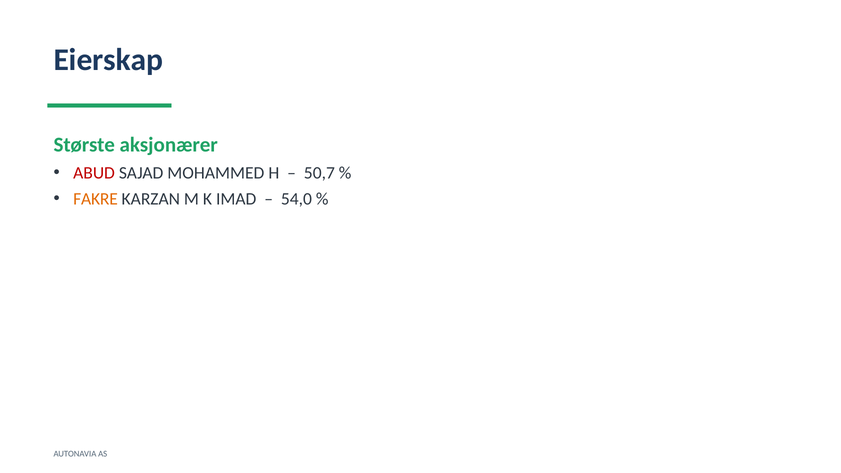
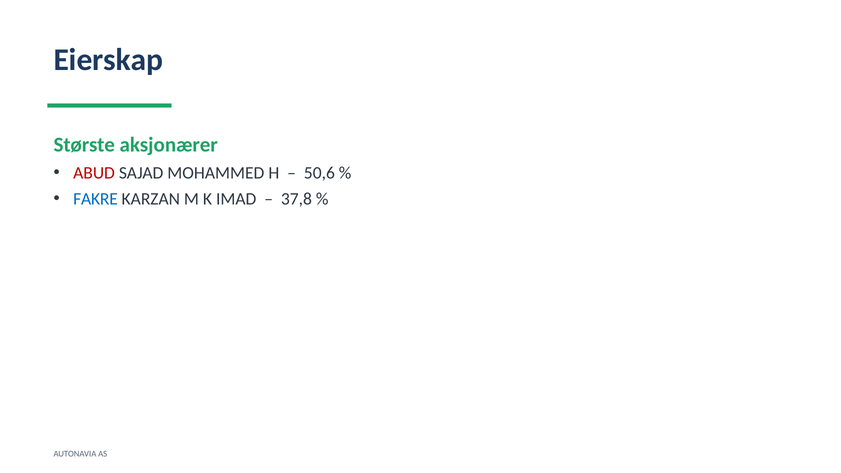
50,7: 50,7 -> 50,6 (319, 173)
FAKRE colour: orange -> blue (96, 199)
54,0: 54,0 -> 37,8 (296, 199)
